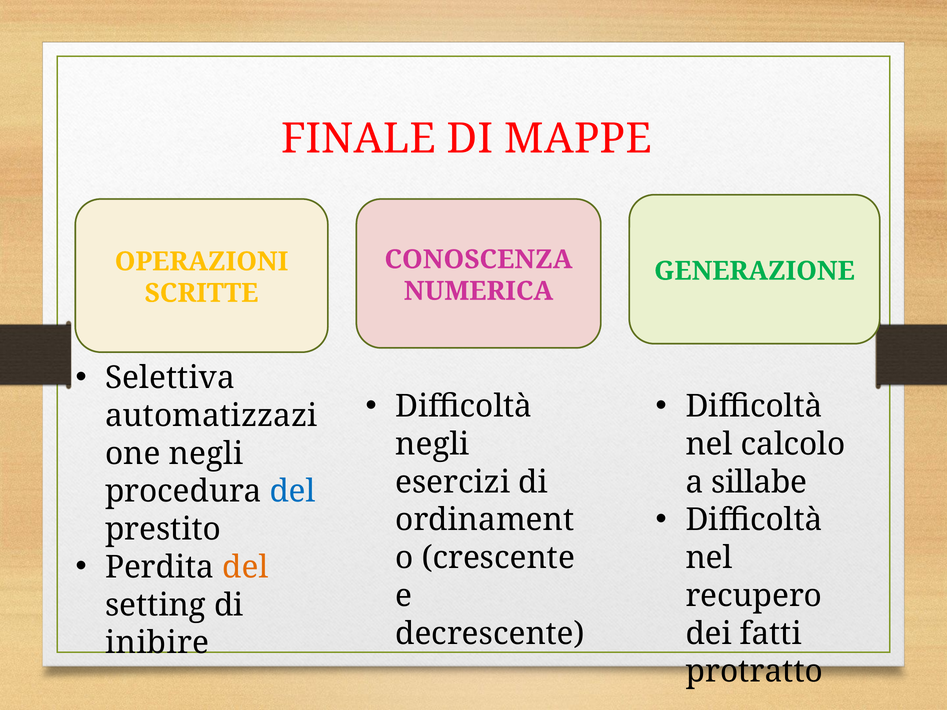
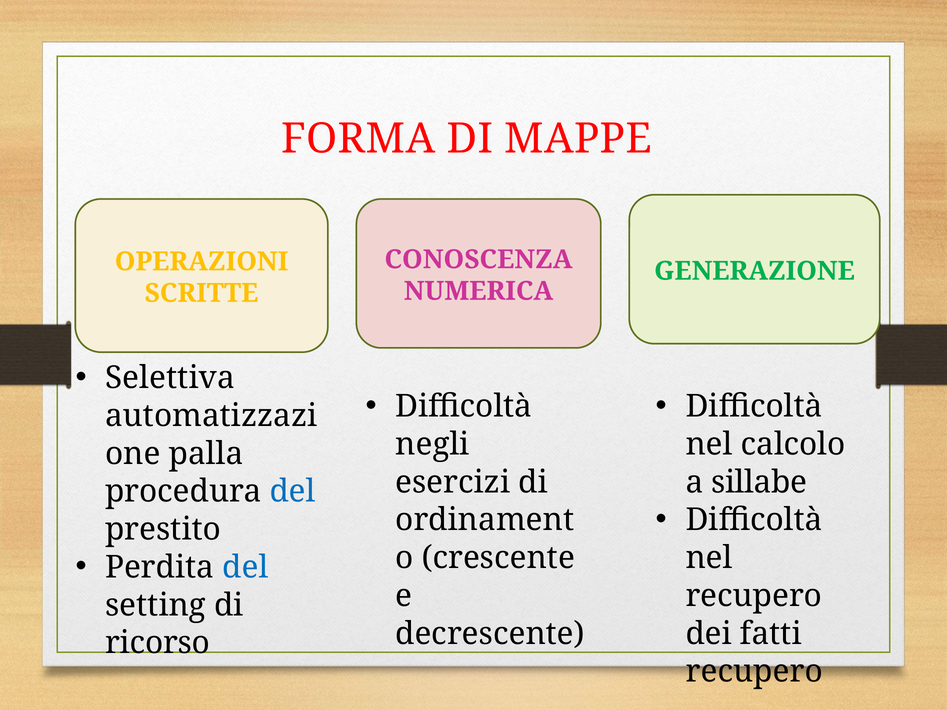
FINALE: FINALE -> FORMA (358, 139)
negli: negli -> palla (206, 454)
del colour: orange -> blue (245, 568)
inibire: inibire -> ricorso (158, 643)
protratto: protratto -> recupero (754, 672)
